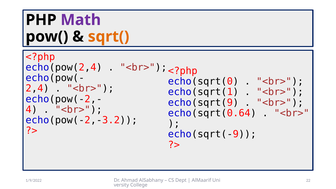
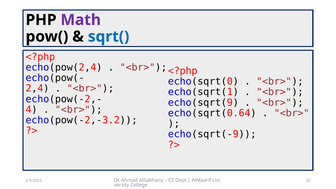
sqrt( colour: orange -> blue (109, 37)
